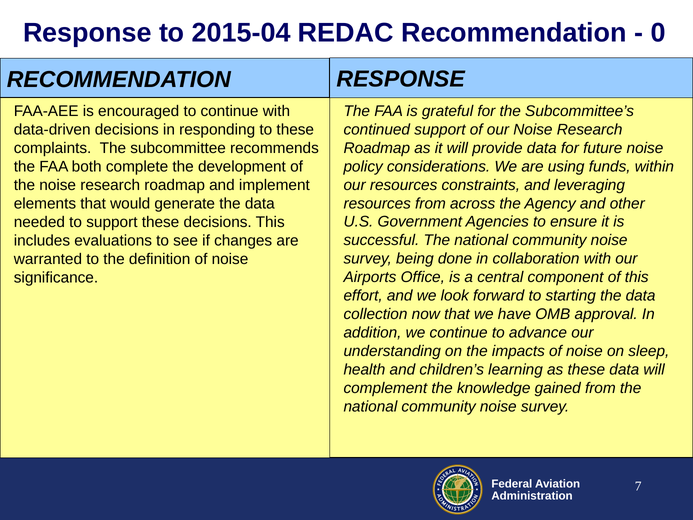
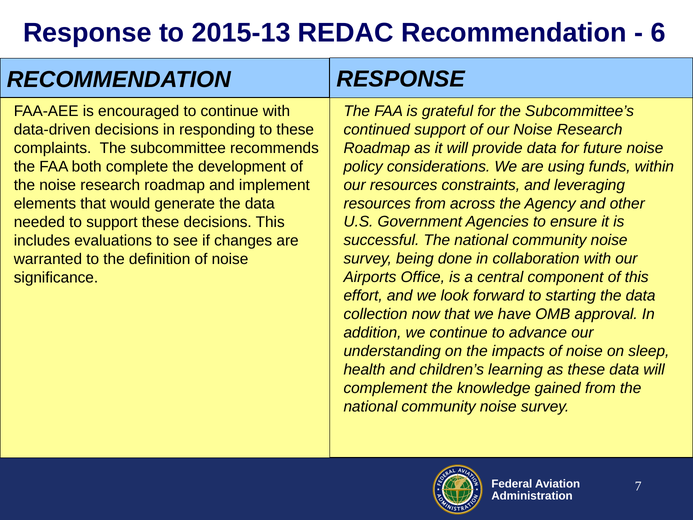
2015-04: 2015-04 -> 2015-13 (241, 33)
0: 0 -> 6 (658, 33)
